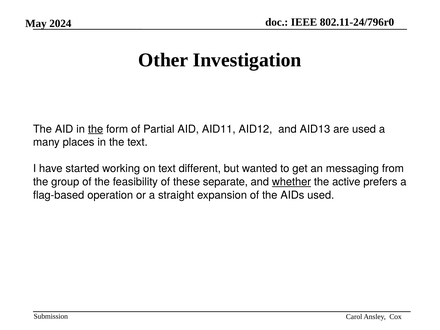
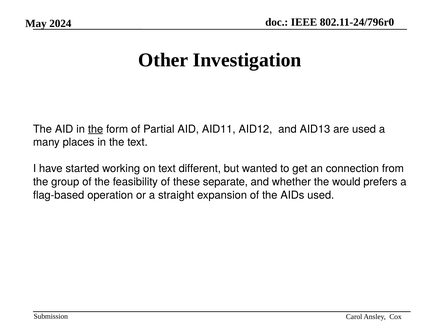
messaging: messaging -> connection (352, 169)
whether underline: present -> none (291, 182)
active: active -> would (346, 182)
